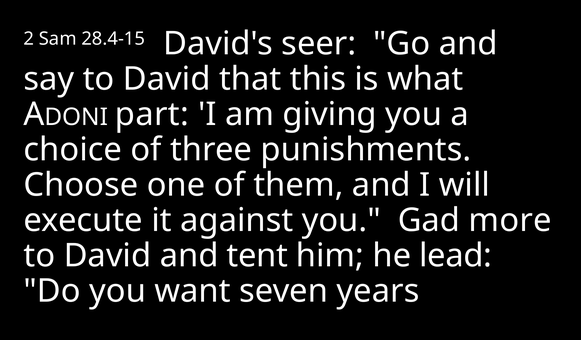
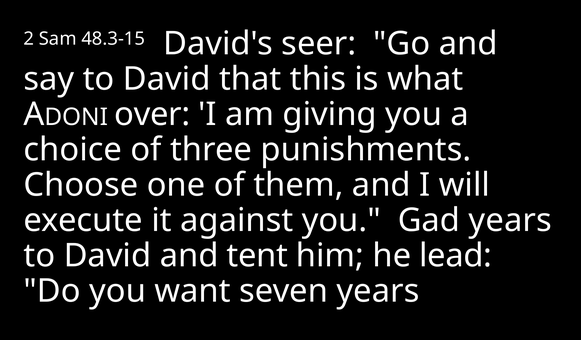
28.4-15: 28.4-15 -> 48.3-15 (113, 39)
part: part -> over (152, 114)
Gad more: more -> years (510, 221)
